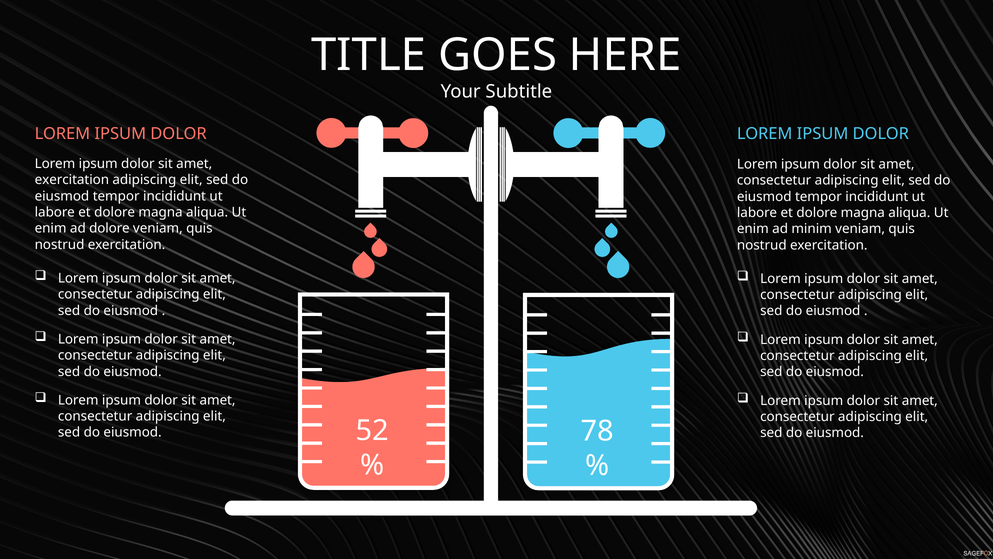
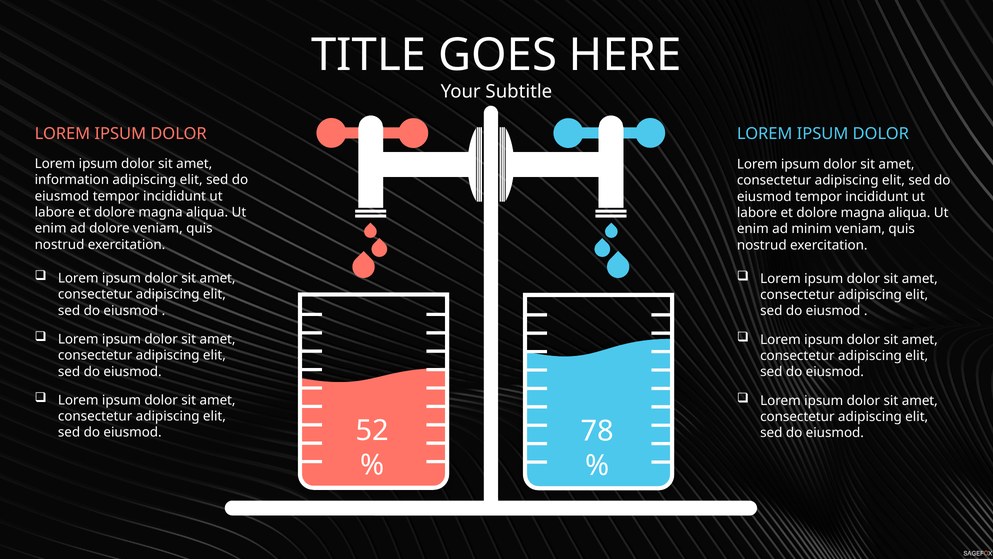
exercitation: exercitation -> information (72, 180)
